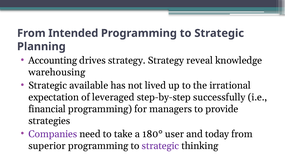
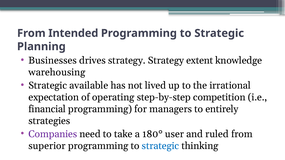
Accounting: Accounting -> Businesses (53, 61)
reveal: reveal -> extent (200, 61)
leveraged: leveraged -> operating (113, 97)
successfully: successfully -> competition (219, 97)
provide: provide -> entirely (222, 109)
today: today -> ruled (217, 134)
strategic colour: purple -> blue (160, 146)
